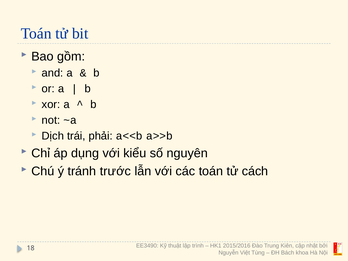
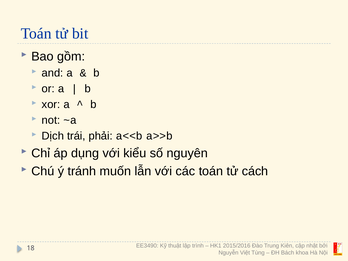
trước: trước -> muốn (115, 171)
